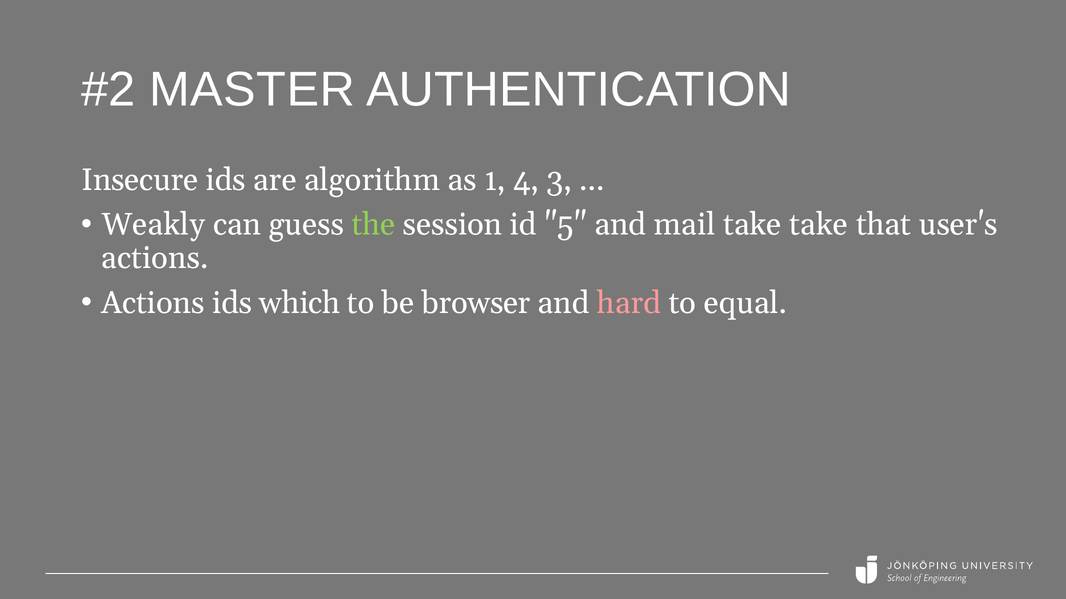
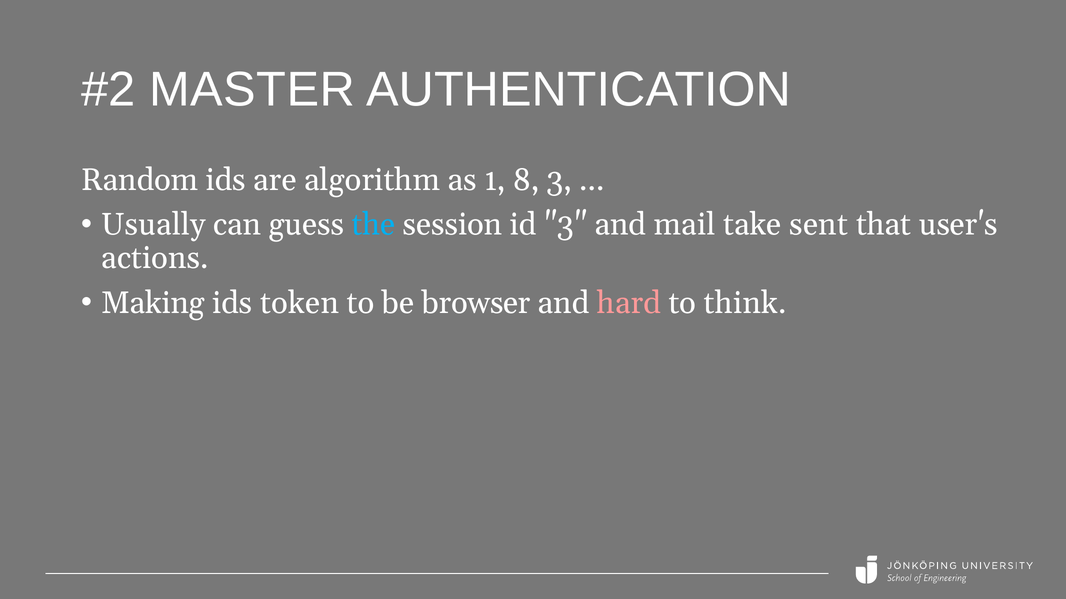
Insecure: Insecure -> Random (140, 180)
4: 4 -> 8 (526, 180)
Weakly: Weakly -> Usually (153, 225)
the colour: light green -> light blue (373, 225)
id 5: 5 -> 3 (566, 225)
take take: take -> sent (819, 225)
Actions: Actions -> Making (153, 303)
which: which -> token (300, 303)
equal: equal -> think (745, 303)
